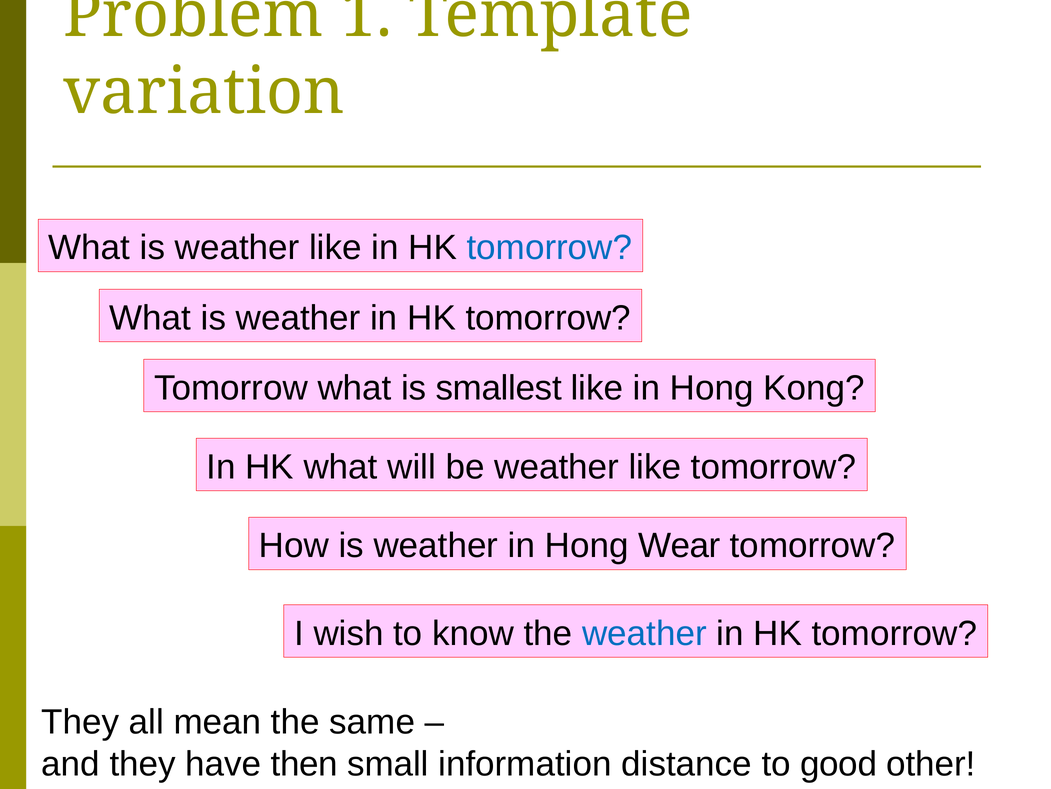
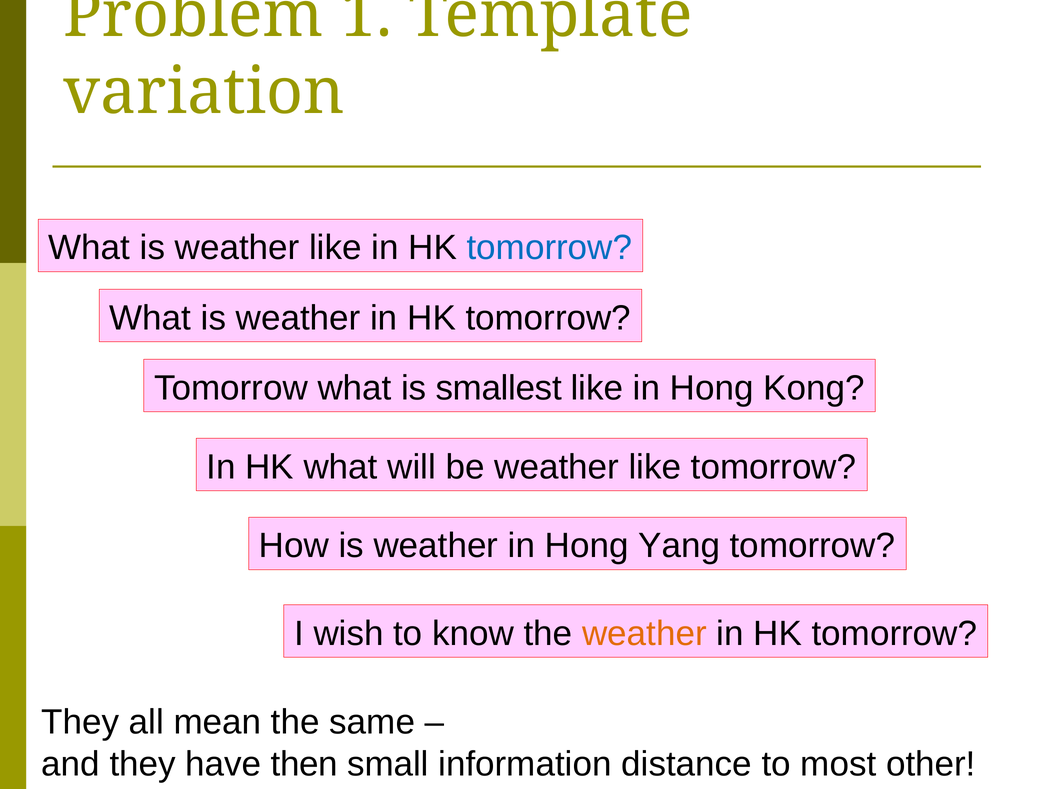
Wear: Wear -> Yang (679, 545)
weather colour: blue -> orange (644, 633)
good: good -> most (838, 763)
